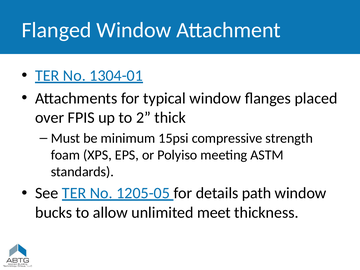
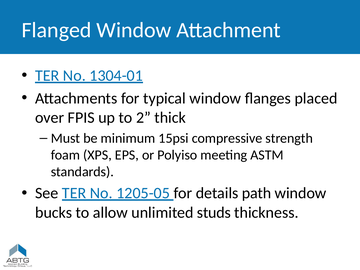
meet: meet -> studs (214, 213)
